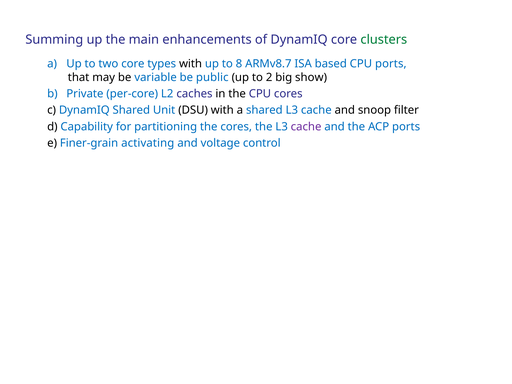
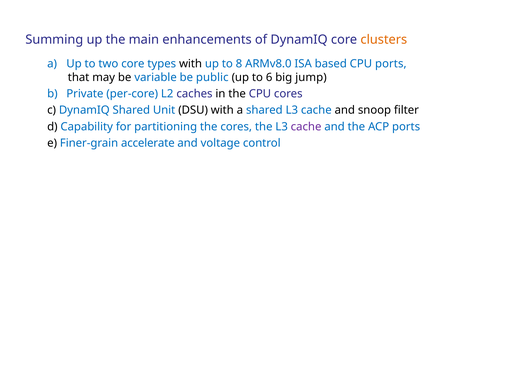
clusters colour: green -> orange (384, 40)
ARMv8.7: ARMv8.7 -> ARMv8.0 (268, 64)
2: 2 -> 6 (269, 77)
show: show -> jump (311, 77)
activating: activating -> accelerate (148, 143)
